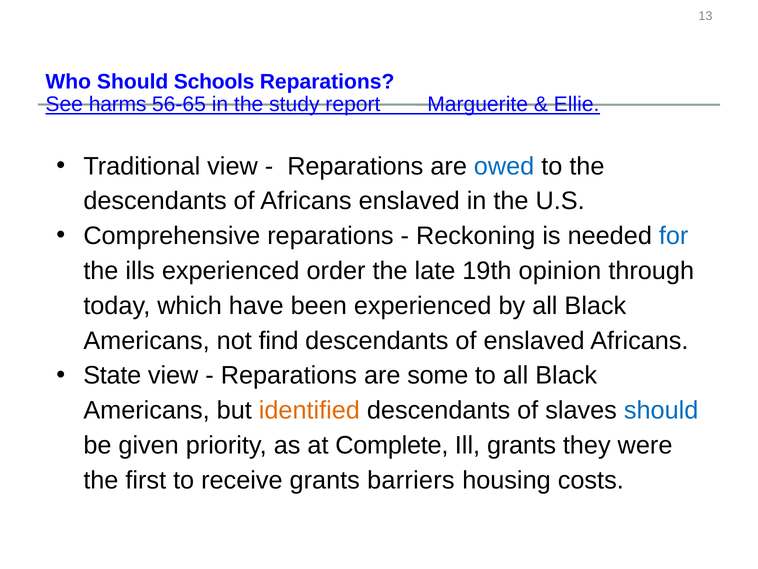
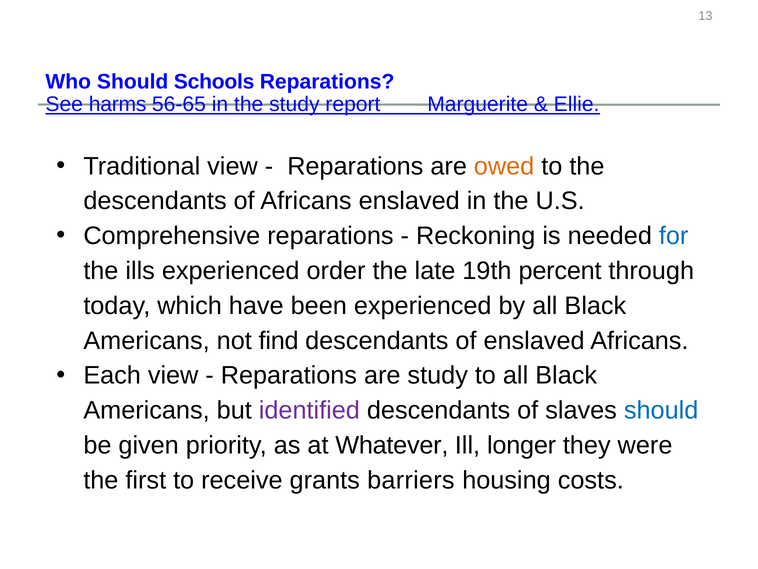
owed colour: blue -> orange (504, 166)
opinion: opinion -> percent (560, 271)
State: State -> Each (112, 375)
are some: some -> study (438, 375)
identified colour: orange -> purple (309, 410)
Complete: Complete -> Whatever (392, 445)
Ill grants: grants -> longer (522, 445)
